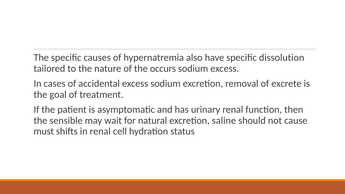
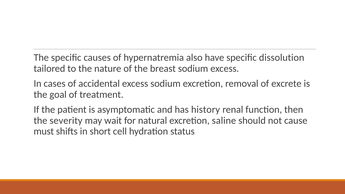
occurs: occurs -> breast (163, 68)
urinary: urinary -> history (206, 110)
sensible: sensible -> severity (66, 121)
in renal: renal -> short (100, 131)
